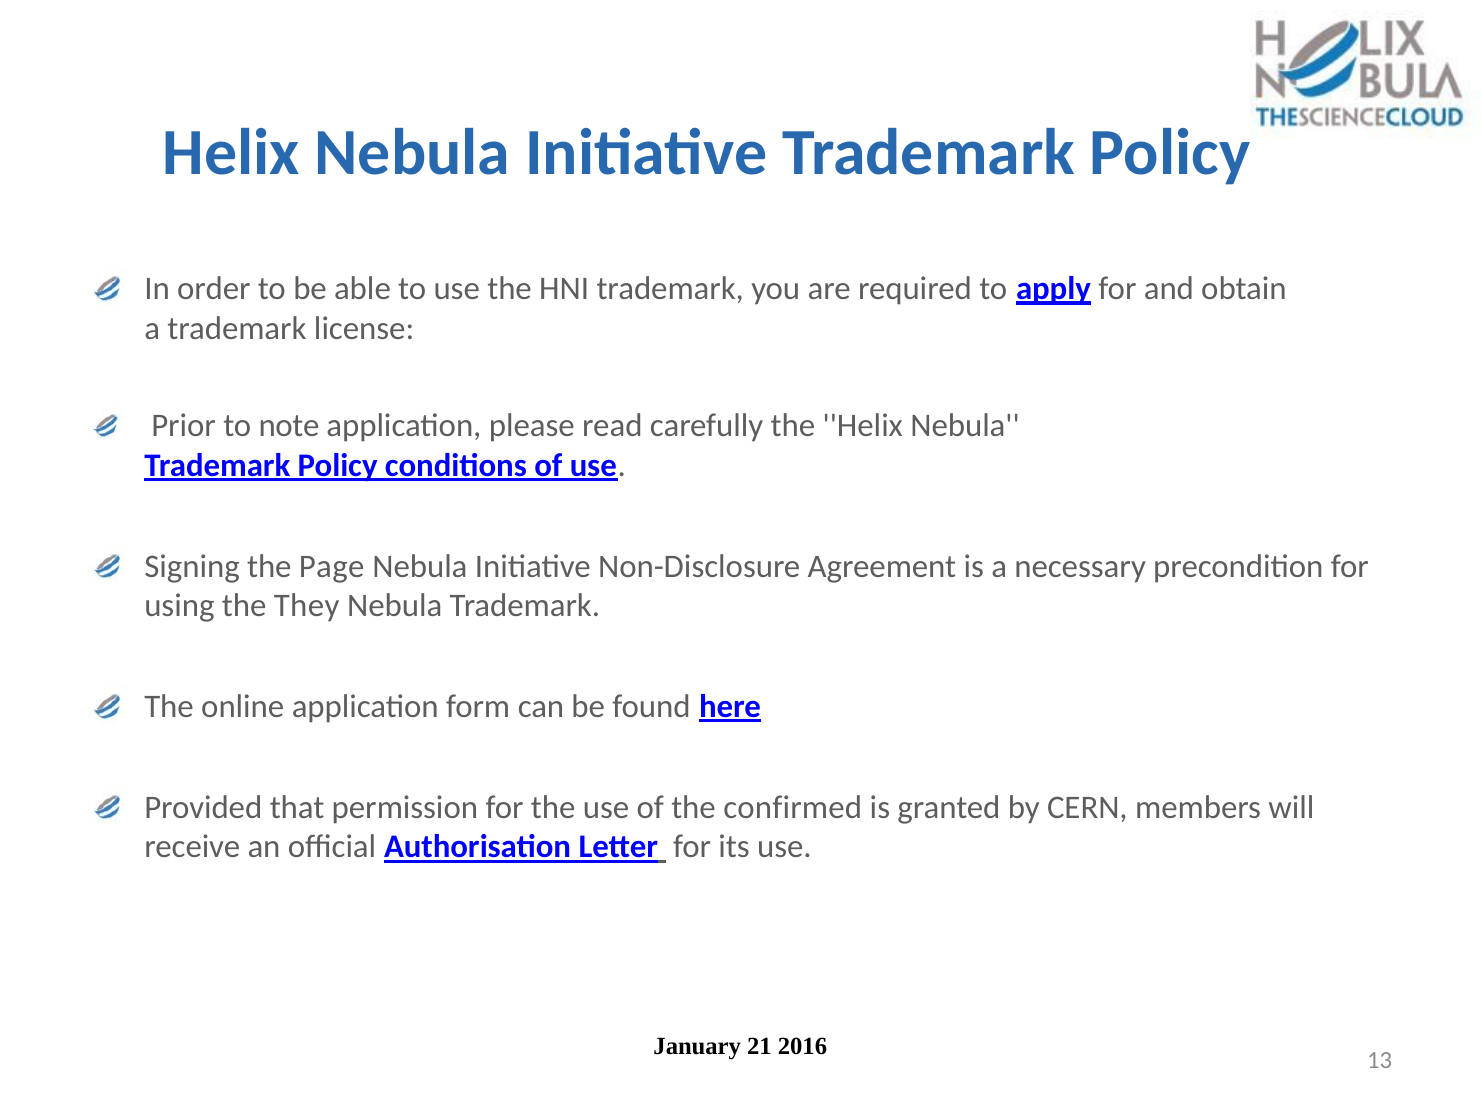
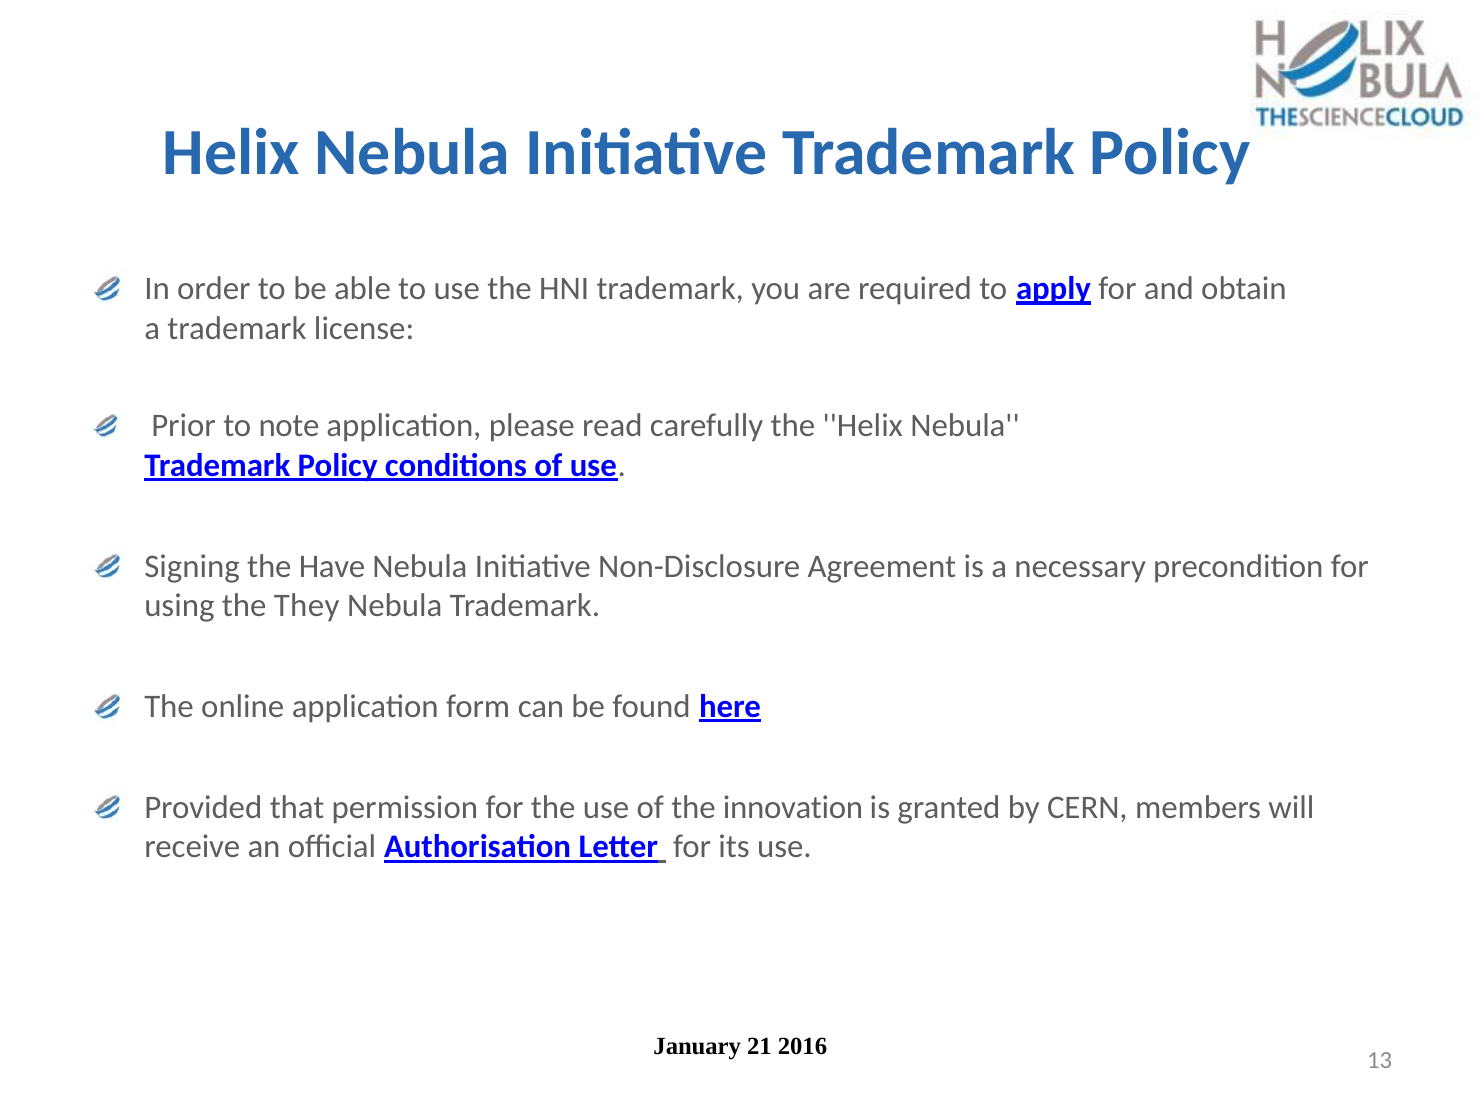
Page: Page -> Have (332, 566)
confirmed: confirmed -> innovation (793, 807)
